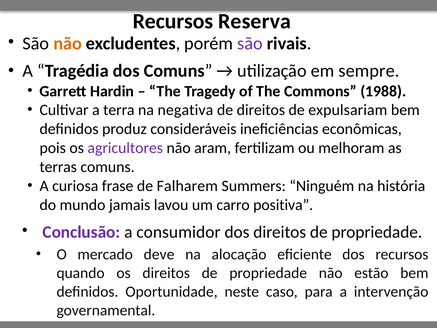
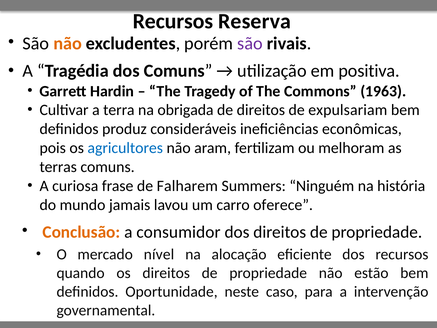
sempre: sempre -> positiva (369, 71)
1988: 1988 -> 1963 (383, 91)
negativa: negativa -> obrigada (186, 110)
agricultores colour: purple -> blue (125, 148)
positiva: positiva -> oferece (283, 205)
Conclusão colour: purple -> orange (81, 232)
deve: deve -> nível (159, 254)
